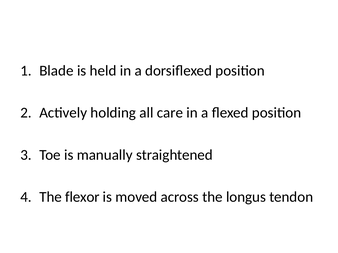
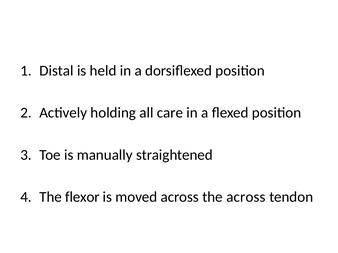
Blade: Blade -> Distal (56, 71)
the longus: longus -> across (246, 197)
